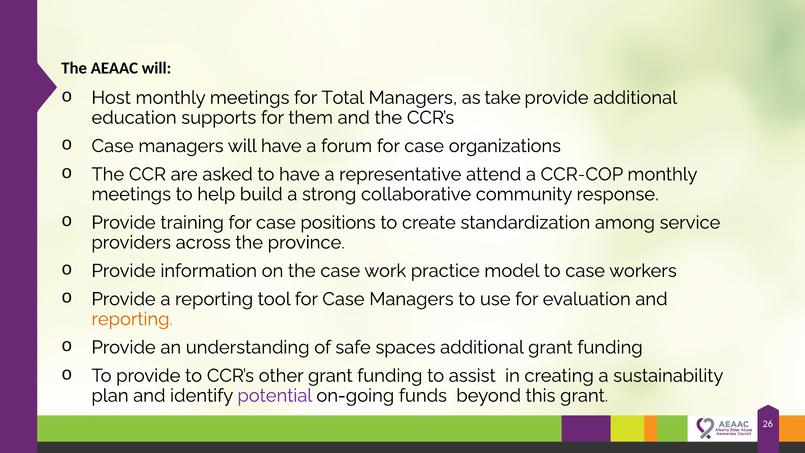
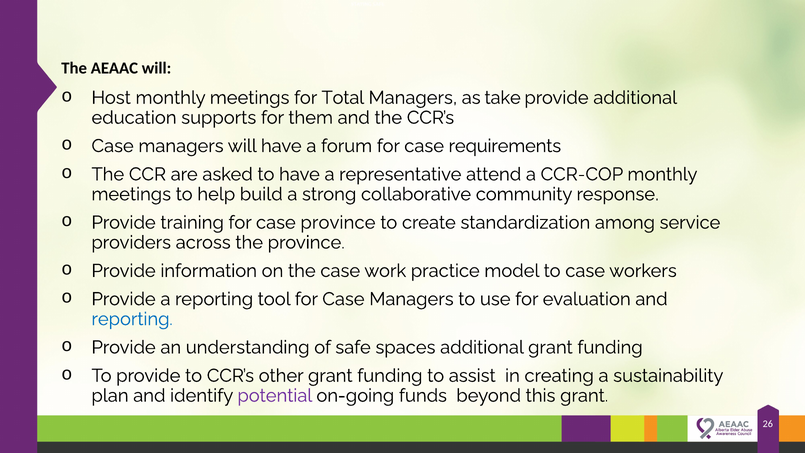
organizations: organizations -> requirements (505, 146)
case positions: positions -> province (338, 222)
reporting colour: orange -> blue (132, 319)
